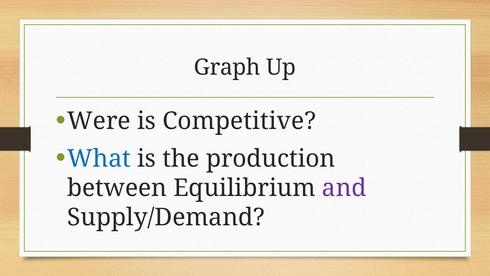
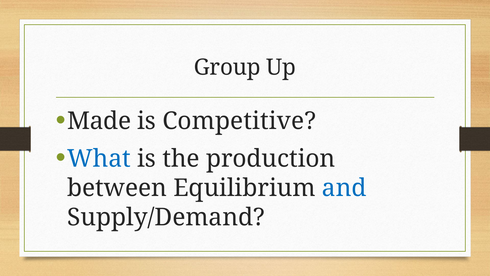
Graph: Graph -> Group (227, 67)
Were: Were -> Made (99, 121)
and colour: purple -> blue (344, 188)
